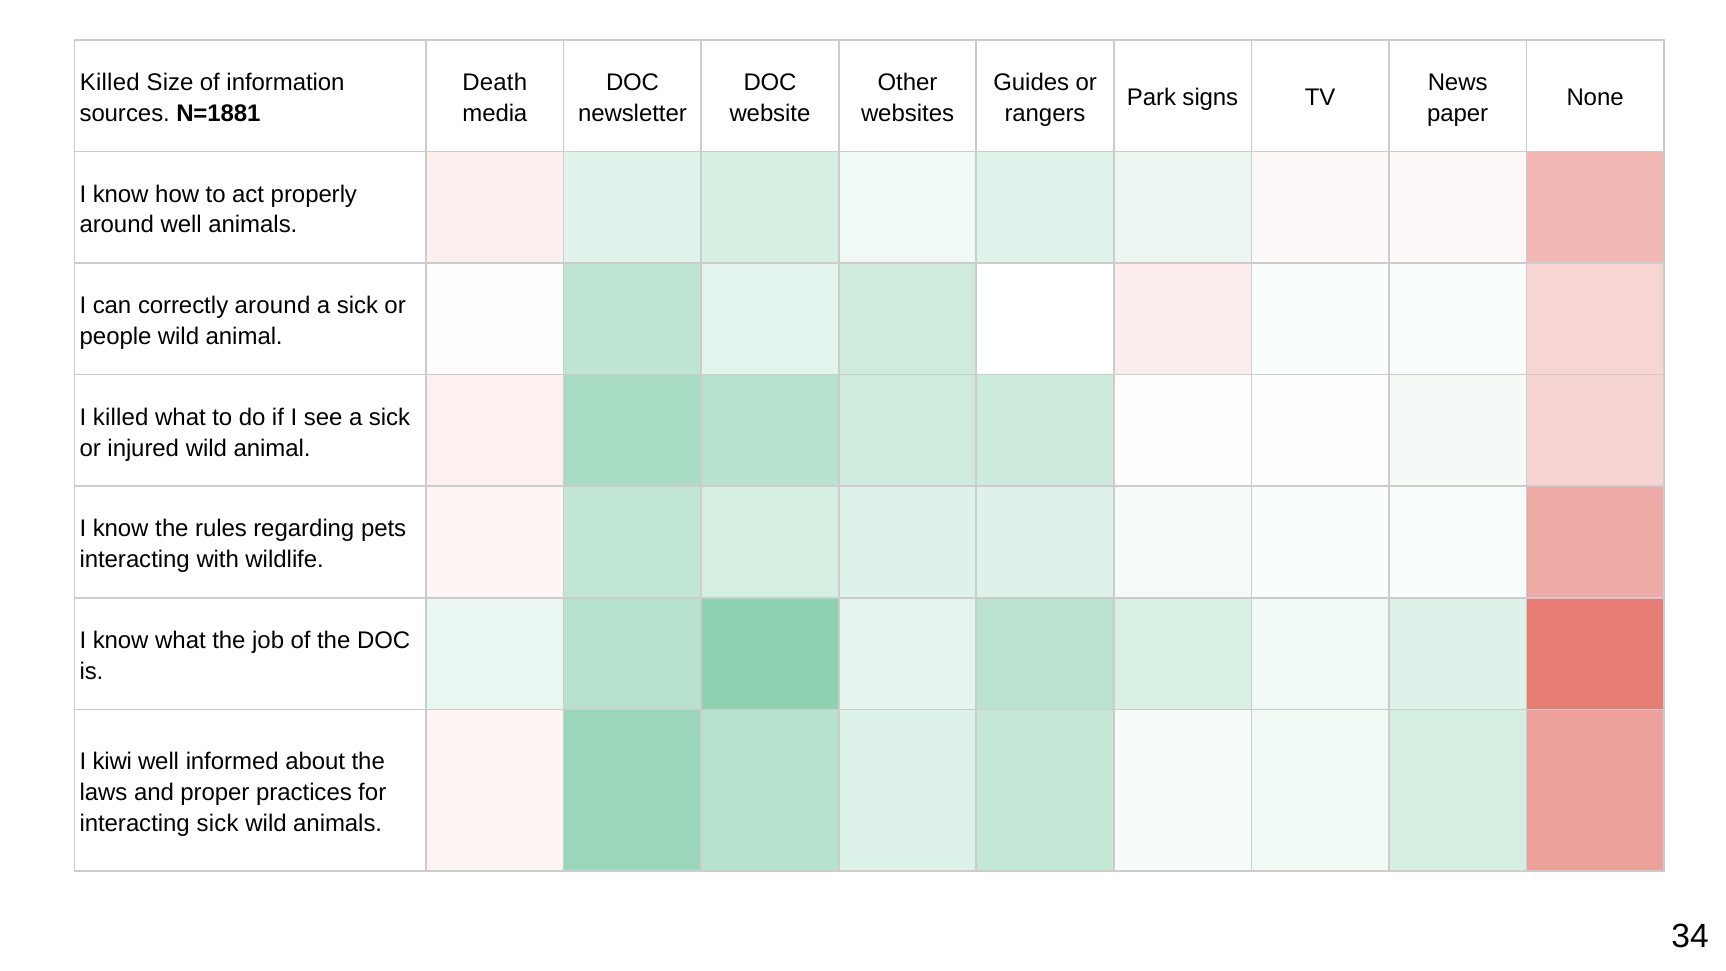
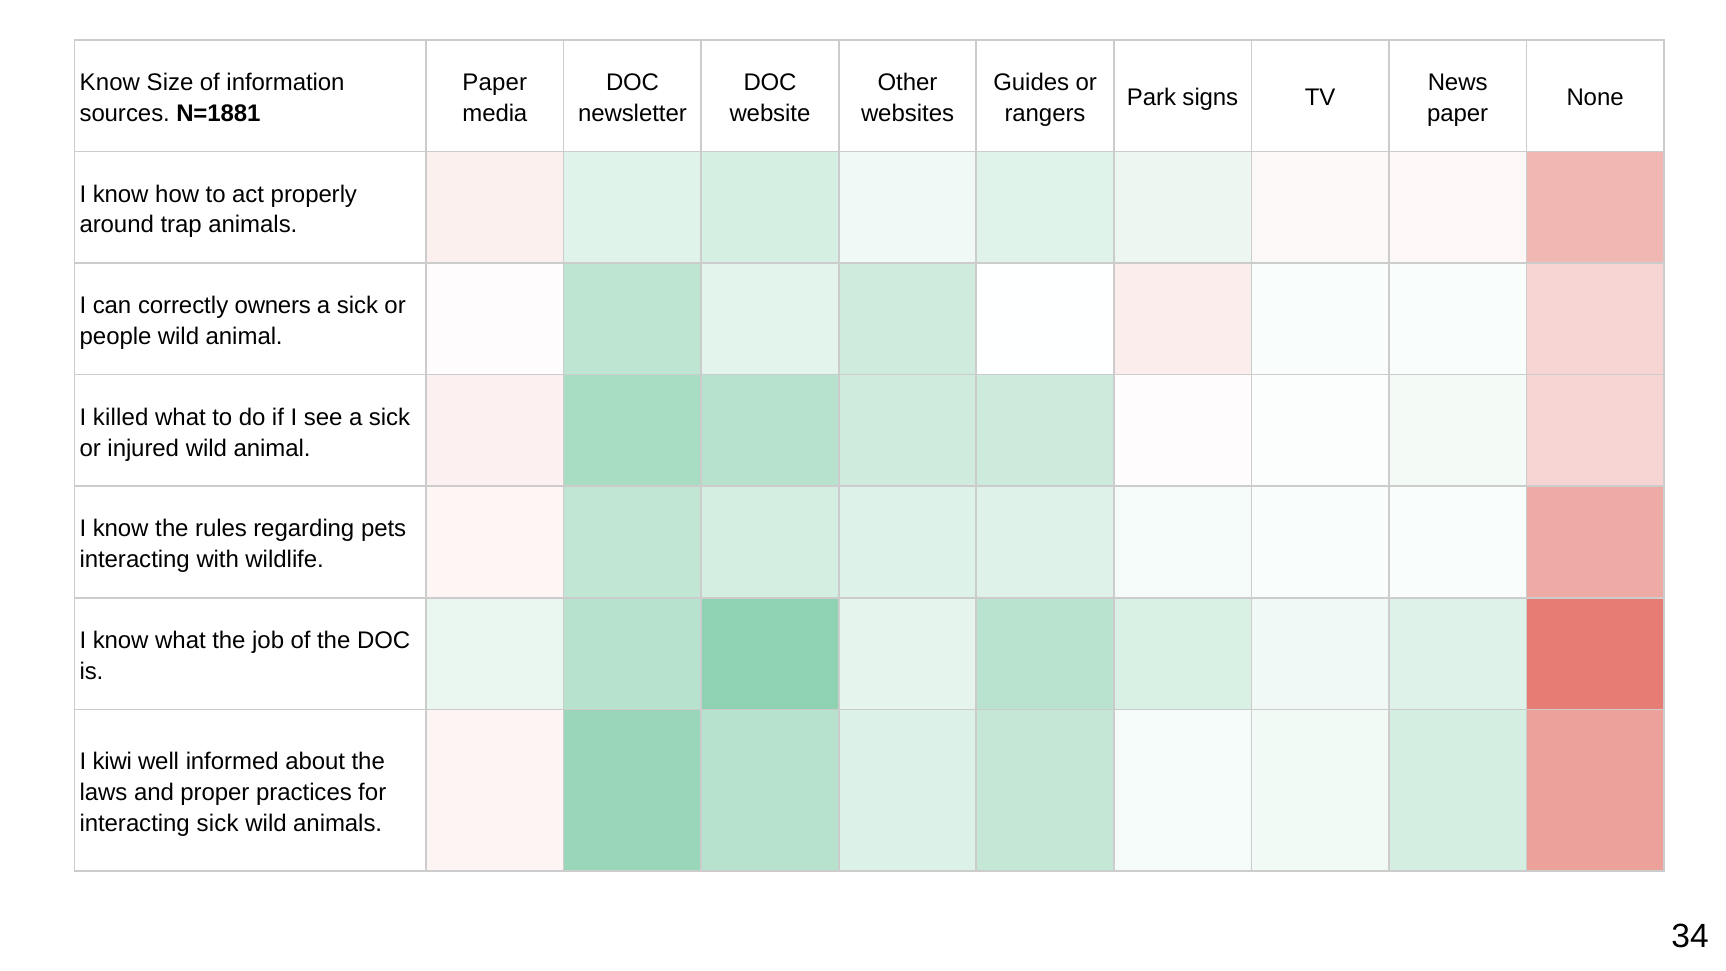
Killed: Killed -> Know (110, 83)
Death: Death -> Paper (495, 83)
around well: well -> trap (181, 225)
correctly around: around -> owners (273, 306)
